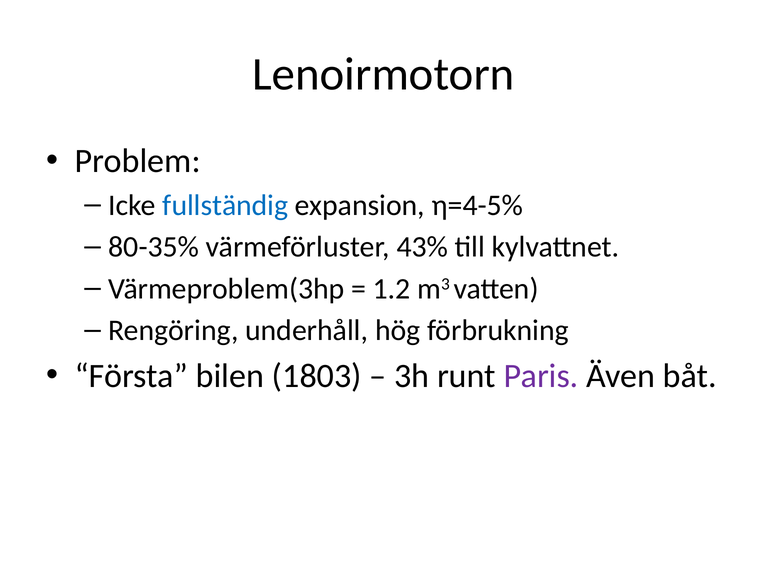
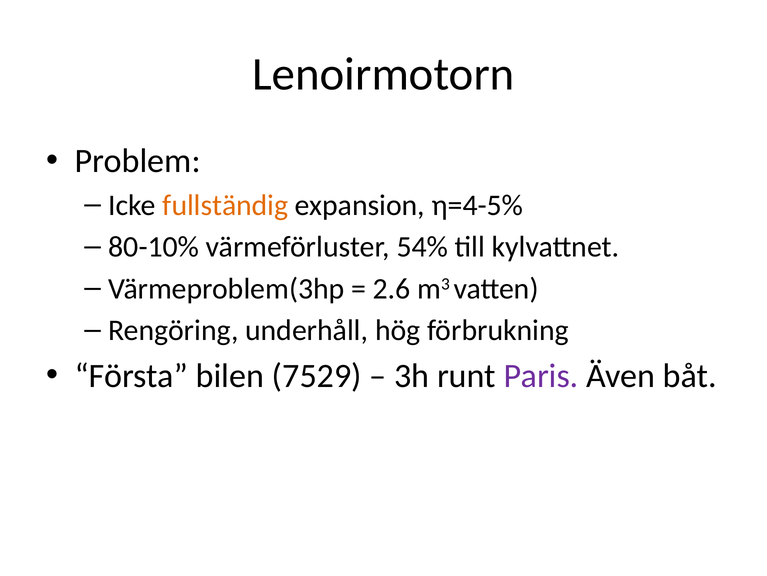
fullständig colour: blue -> orange (225, 205)
80-35%: 80-35% -> 80-10% (154, 247)
43%: 43% -> 54% (422, 247)
1.2: 1.2 -> 2.6 (392, 288)
1803: 1803 -> 7529 (317, 376)
